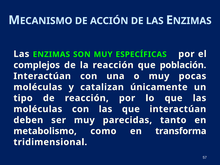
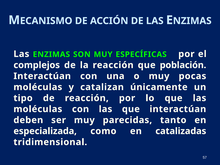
metabolismo: metabolismo -> especializada (45, 131)
transforma: transforma -> catalizadas (181, 131)
